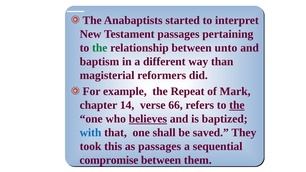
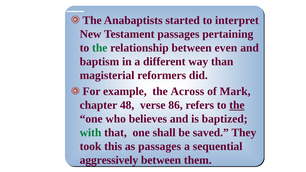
unto: unto -> even (226, 48)
Repeat: Repeat -> Across (187, 91)
14: 14 -> 48 (127, 105)
66: 66 -> 86 (176, 105)
believes underline: present -> none (148, 119)
with colour: blue -> green (91, 133)
compromise: compromise -> aggressively (109, 160)
